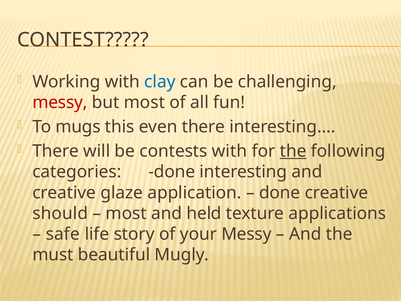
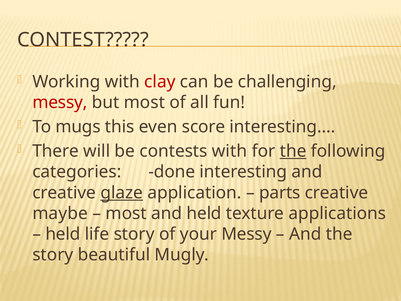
clay colour: blue -> red (160, 82)
even there: there -> score (204, 127)
glaze underline: none -> present (122, 192)
done: done -> parts (280, 192)
should: should -> maybe (60, 213)
safe: safe -> held (63, 234)
must: must -> story (53, 255)
